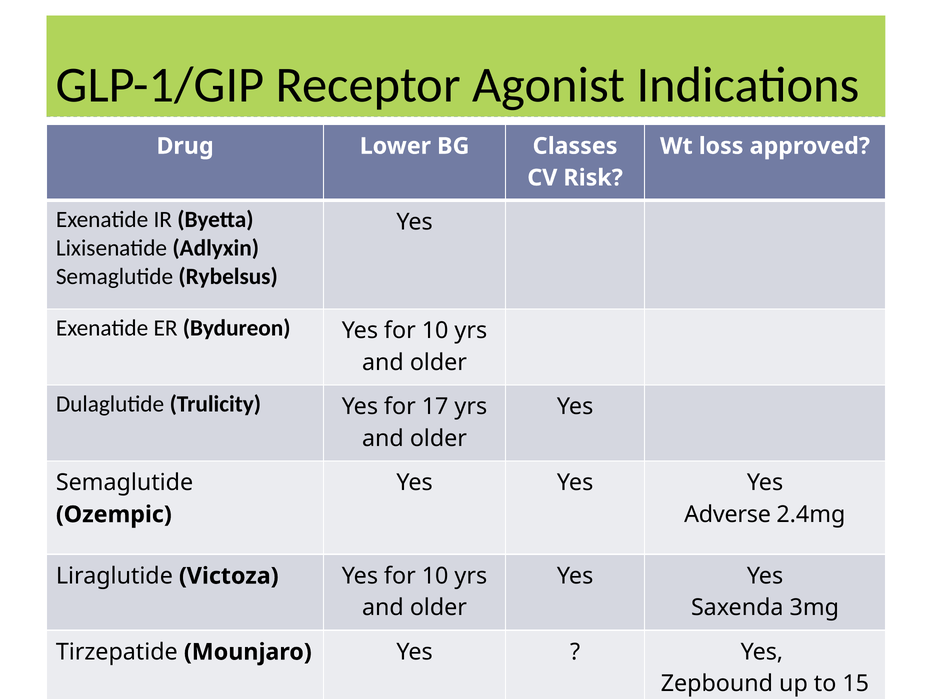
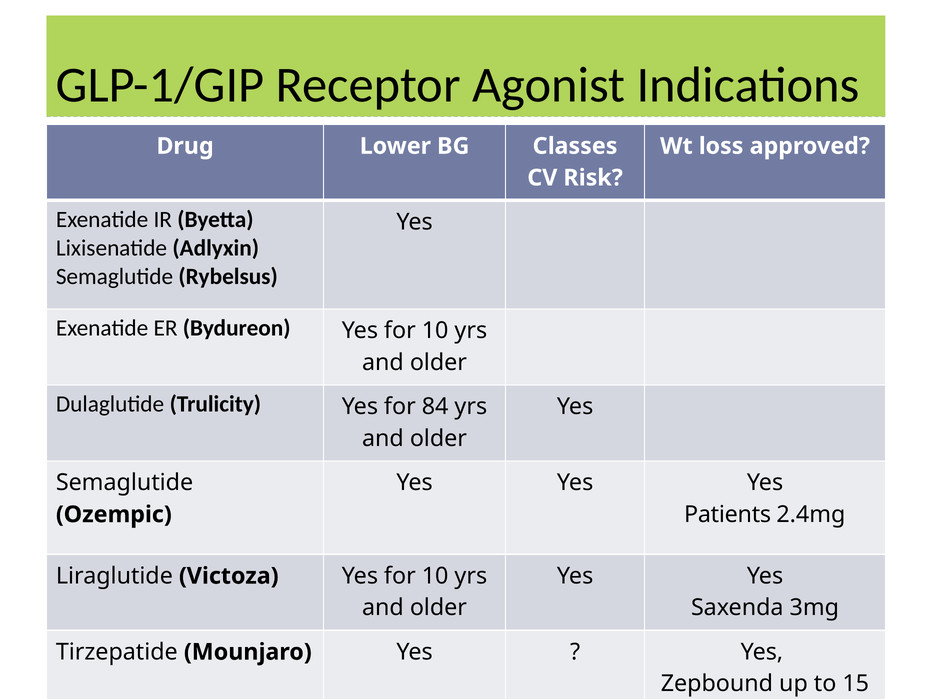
17: 17 -> 84 (435, 407)
Adverse: Adverse -> Patients (728, 514)
